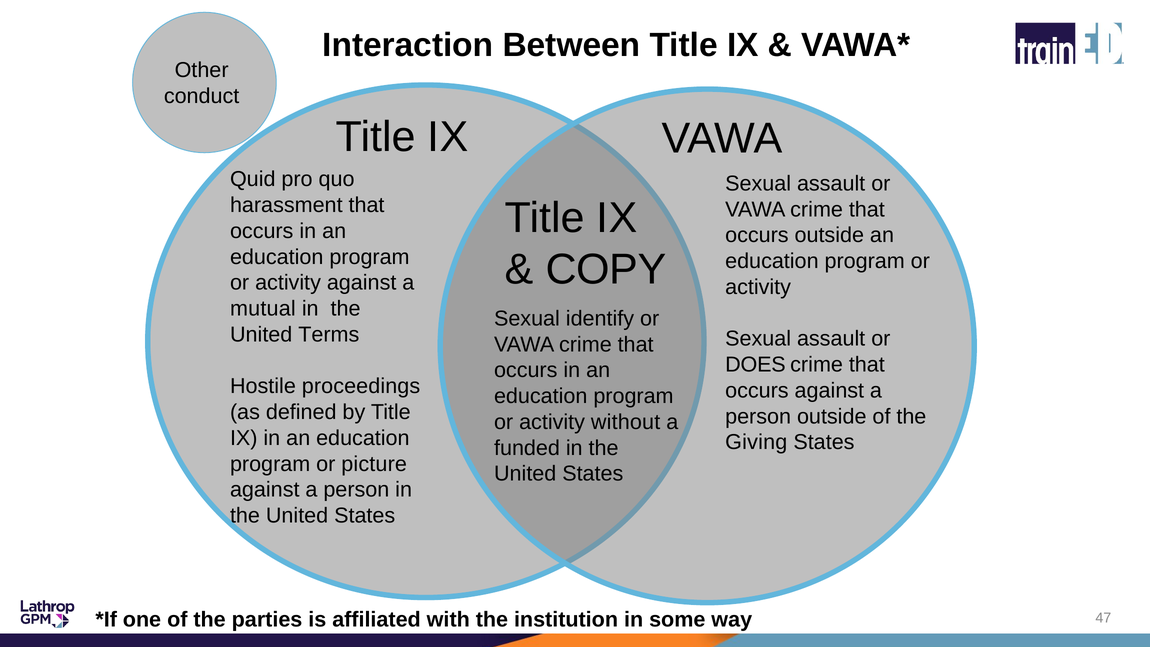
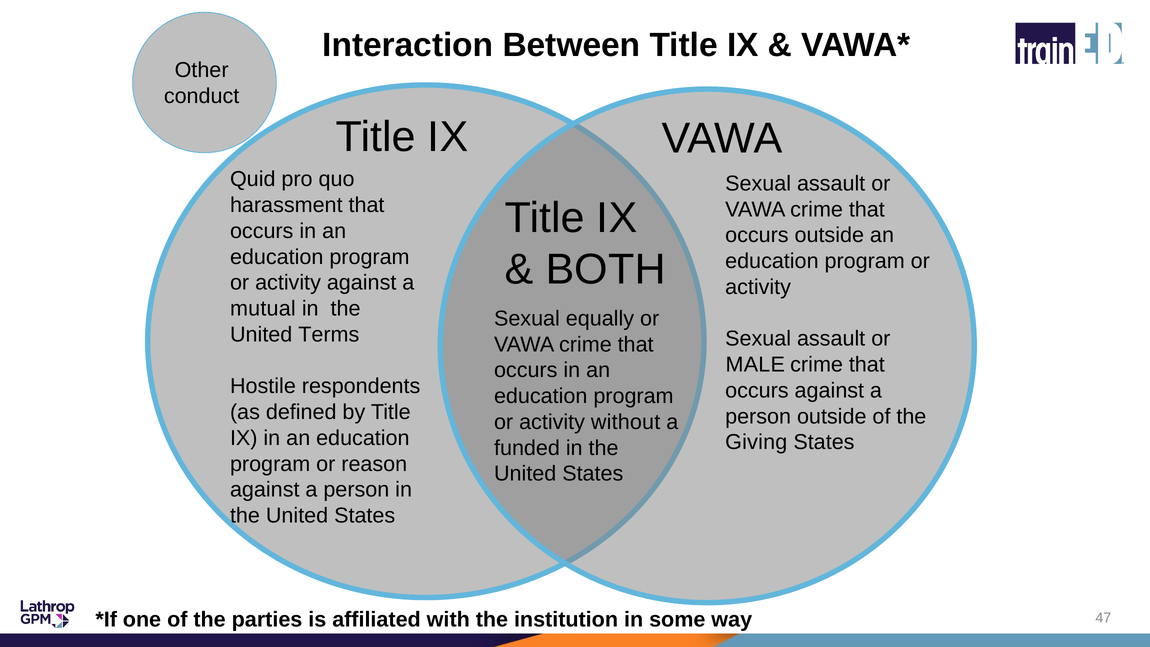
COPY: COPY -> BOTH (606, 270)
identify: identify -> equally (600, 318)
DOES: DOES -> MALE (755, 365)
proceedings: proceedings -> respondents (361, 386)
picture: picture -> reason (374, 464)
